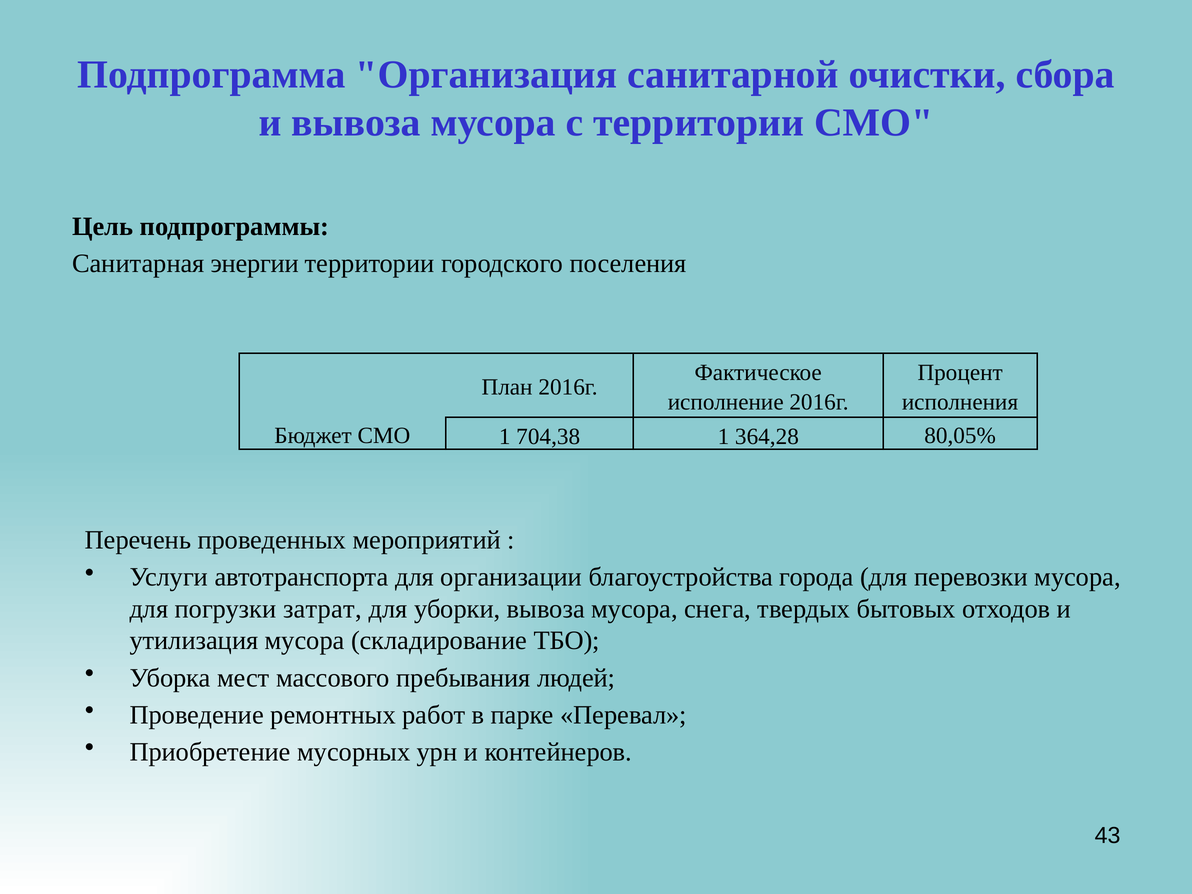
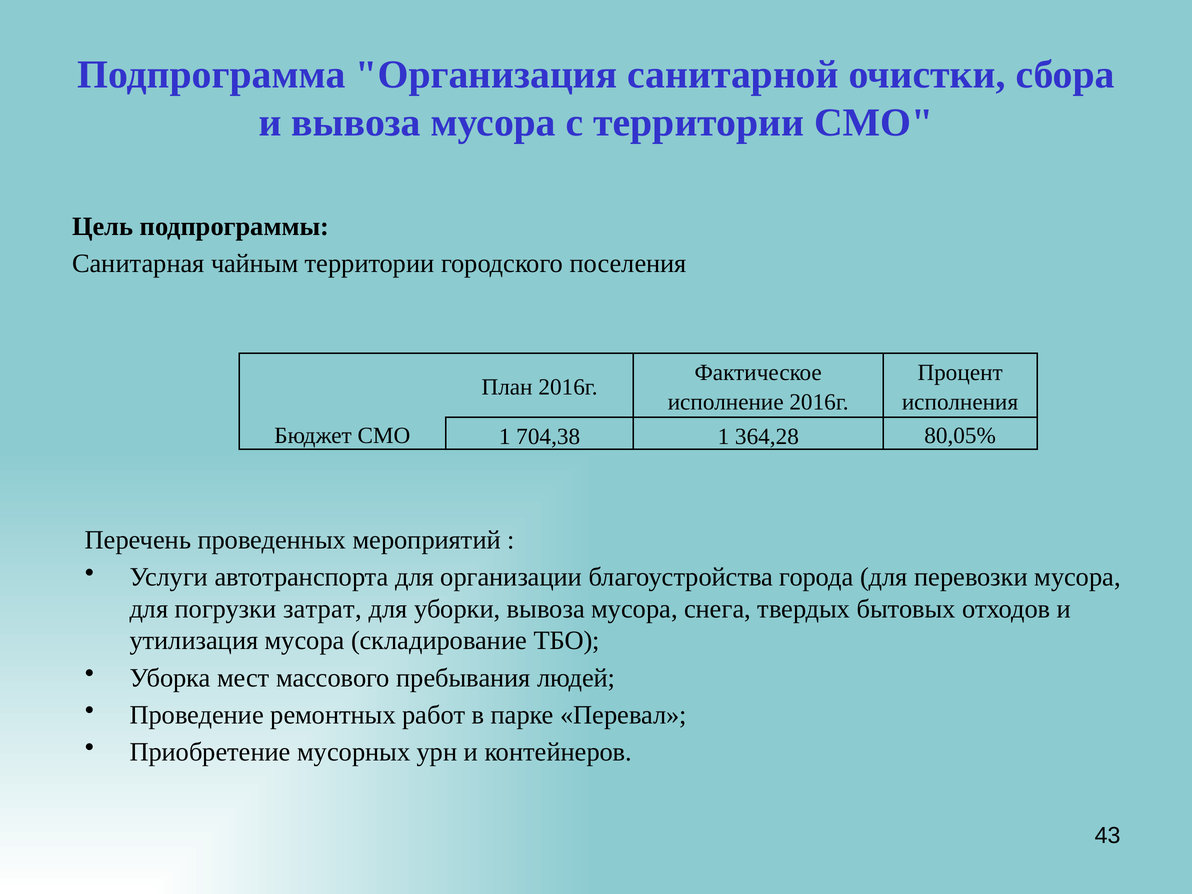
энергии: энергии -> чайным (255, 264)
